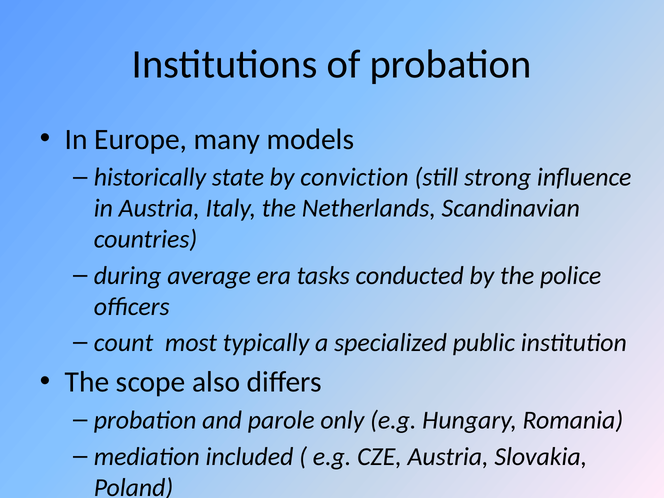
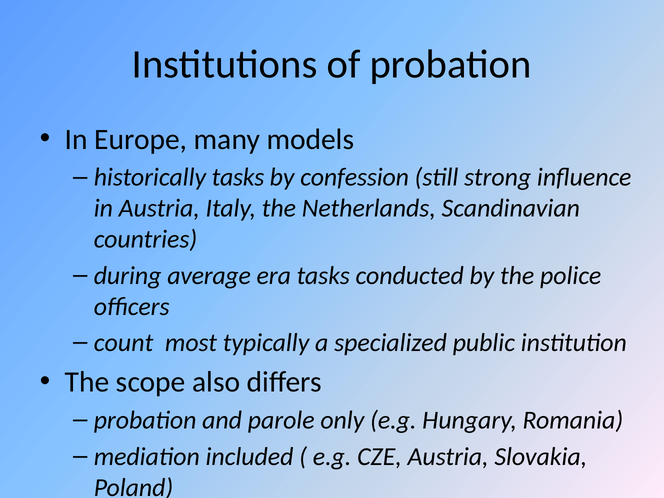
historically state: state -> tasks (238, 177)
conviction: conviction -> confession (355, 177)
